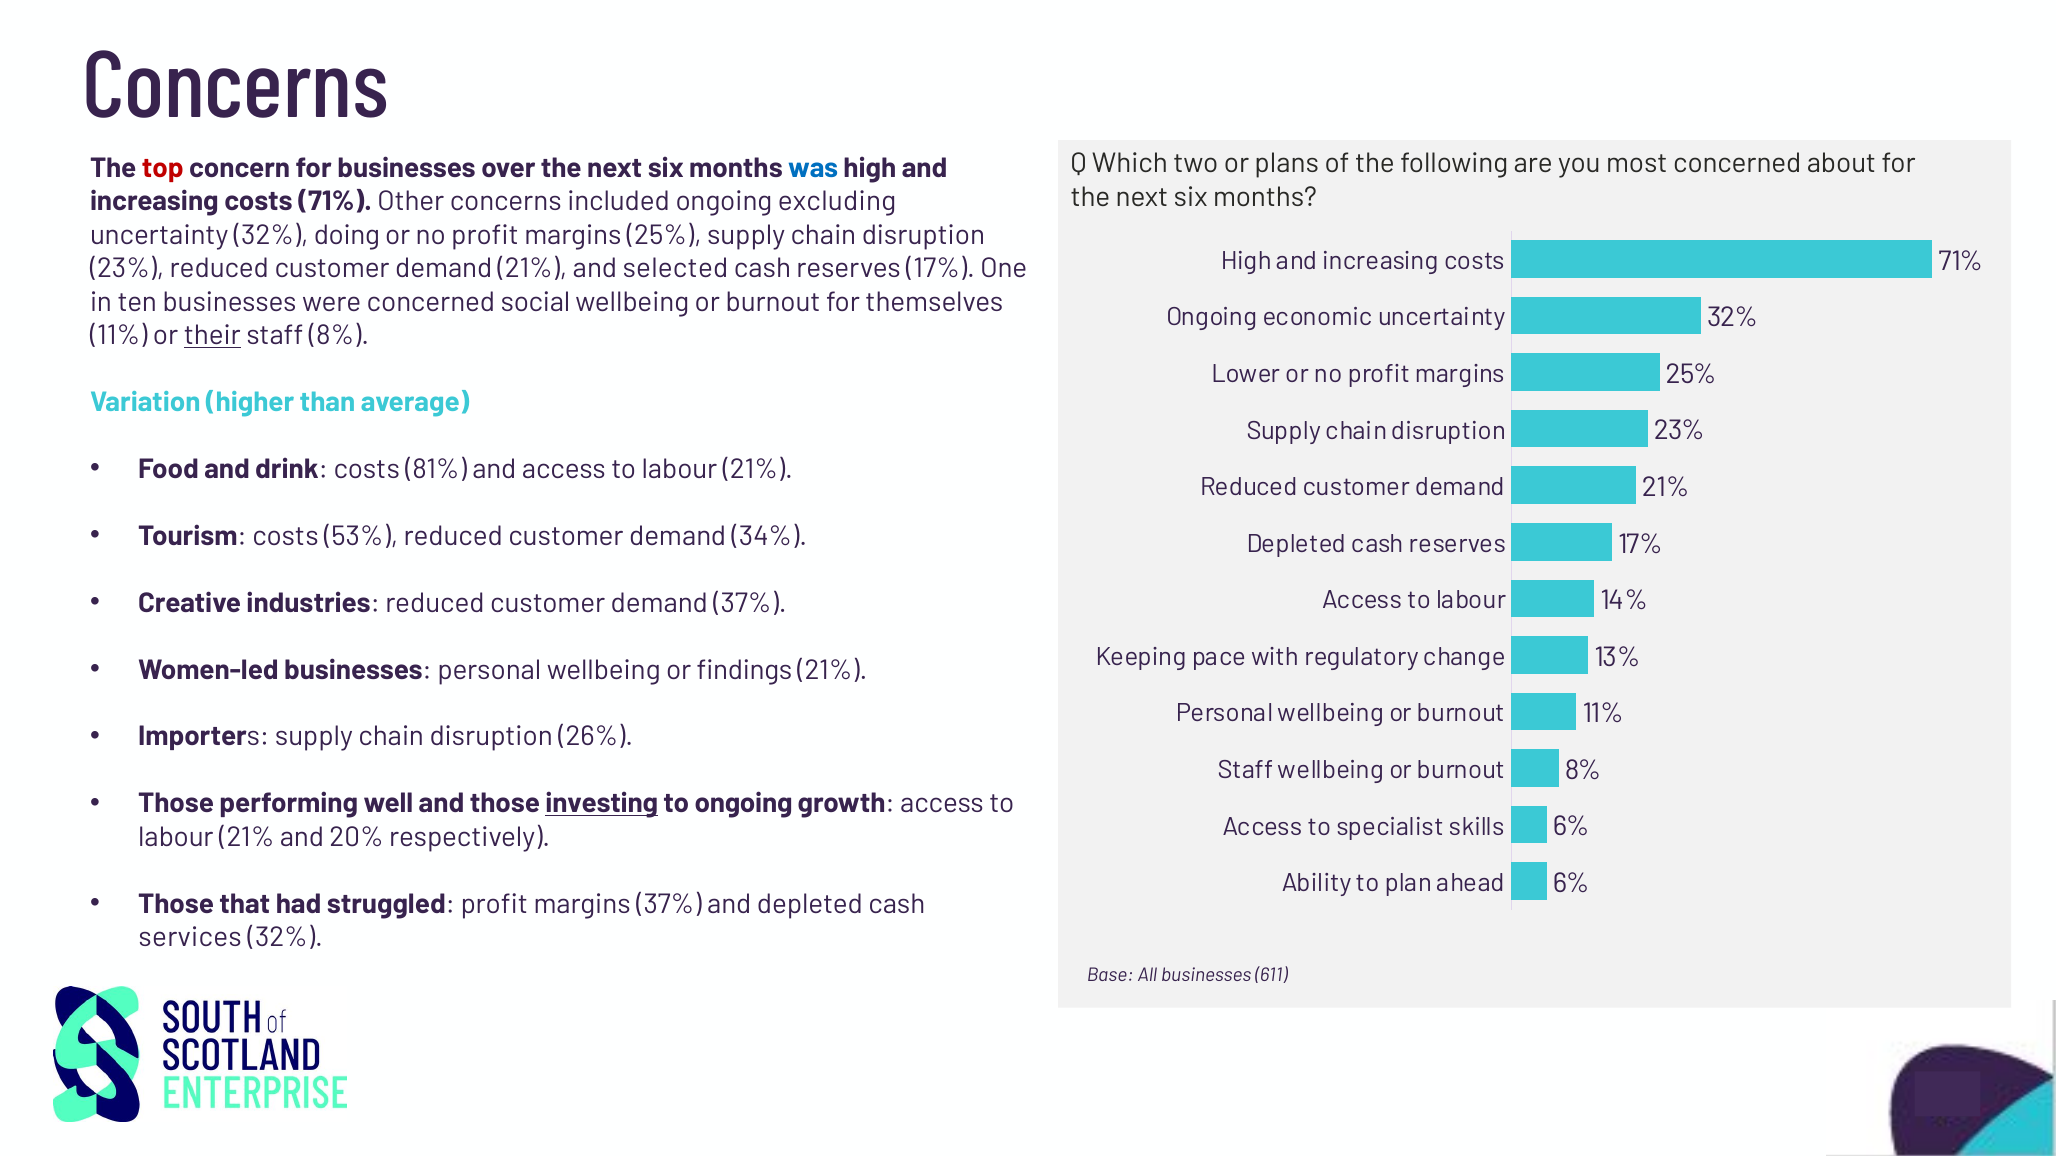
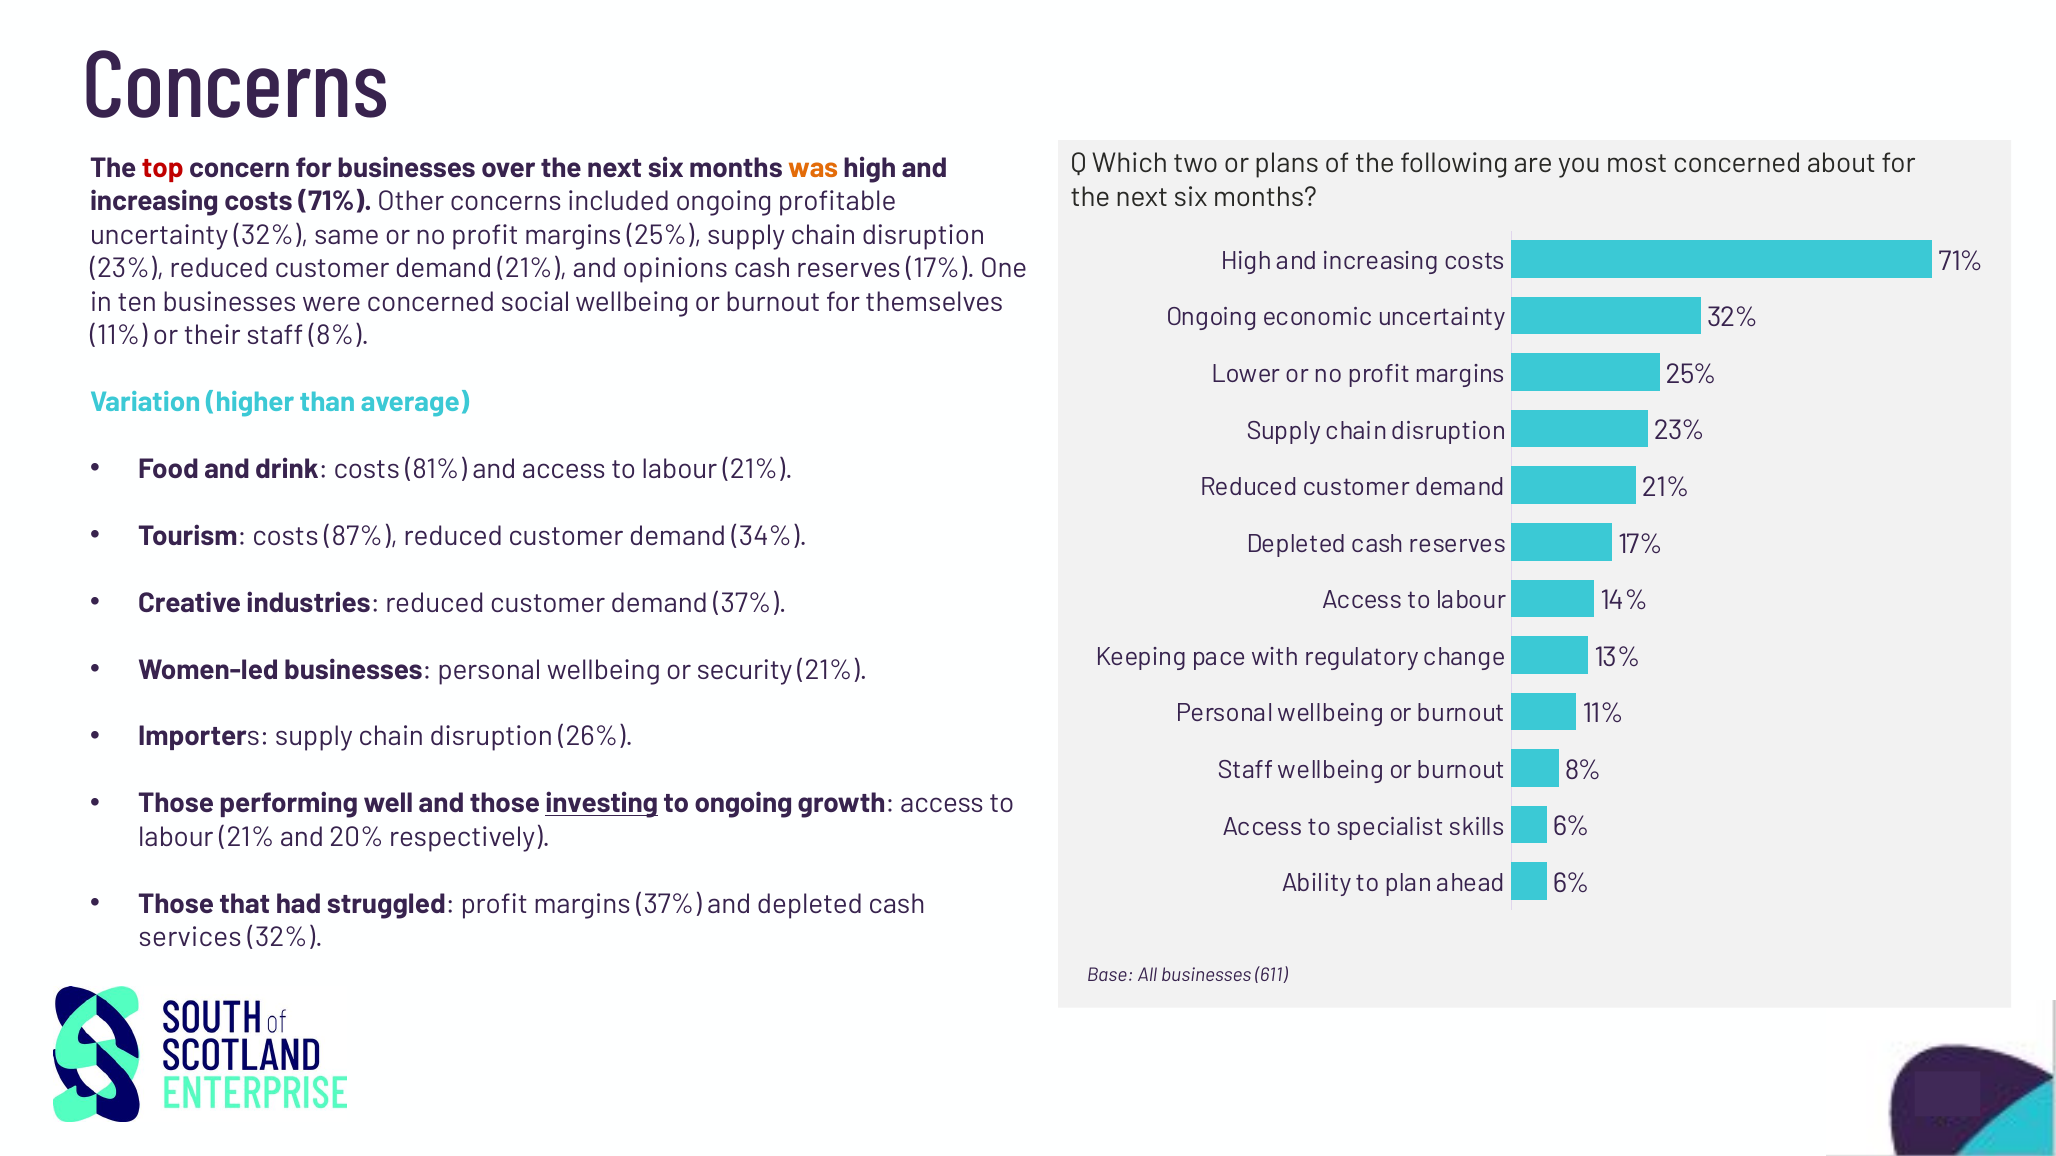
was colour: blue -> orange (813, 168)
excluding: excluding -> profitable (837, 202)
doing: doing -> same (347, 235)
selected: selected -> opinions (675, 269)
their underline: present -> none (212, 336)
53%: 53% -> 87% (361, 536)
findings: findings -> security (745, 670)
